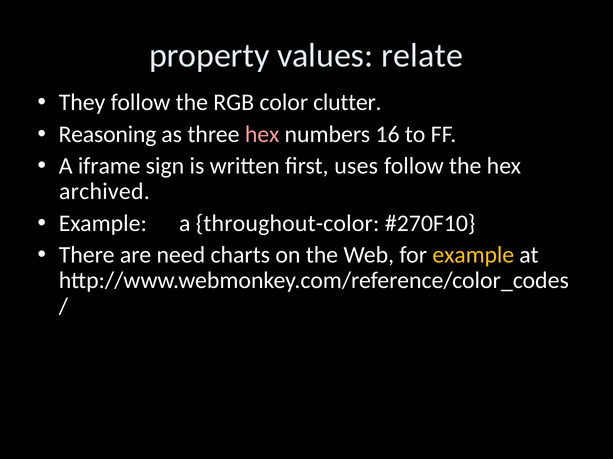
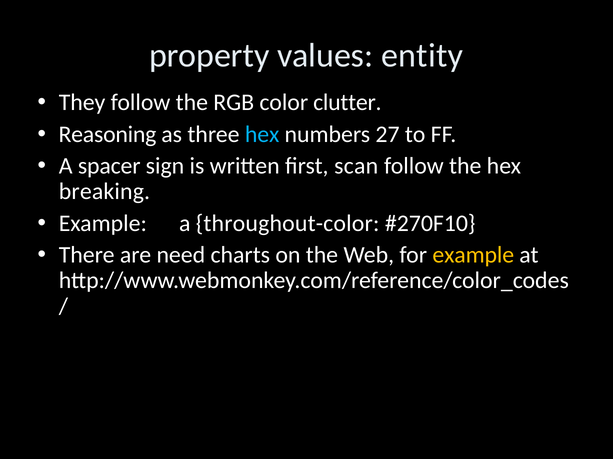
relate: relate -> entity (422, 56)
hex colour: pink -> light blue (262, 134)
16: 16 -> 27 (388, 134)
iframe: iframe -> spacer (109, 166)
uses: uses -> scan (356, 166)
archived: archived -> breaking (104, 192)
